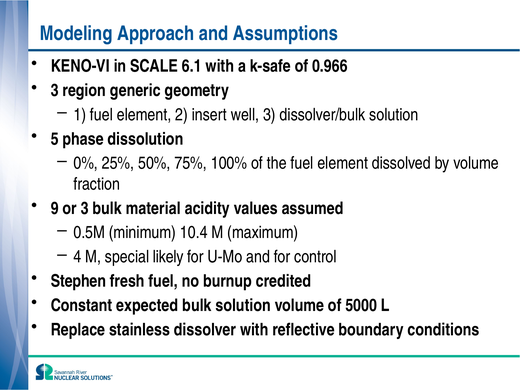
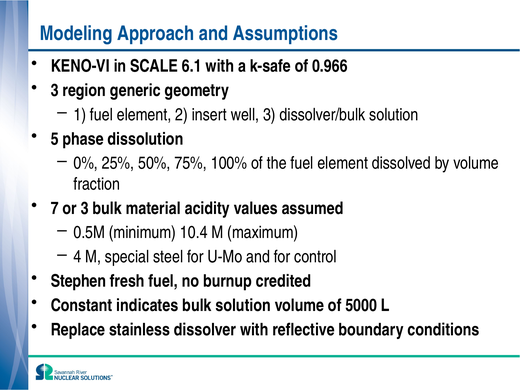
9: 9 -> 7 (55, 208)
likely: likely -> steel (168, 257)
expected: expected -> indicates (147, 305)
